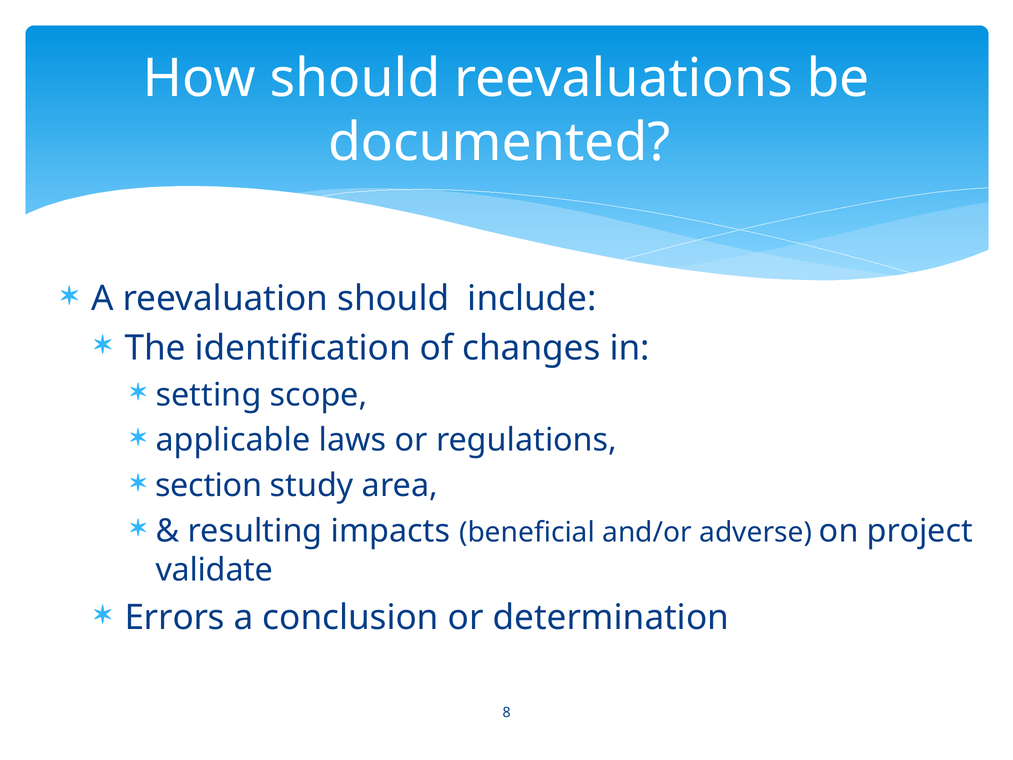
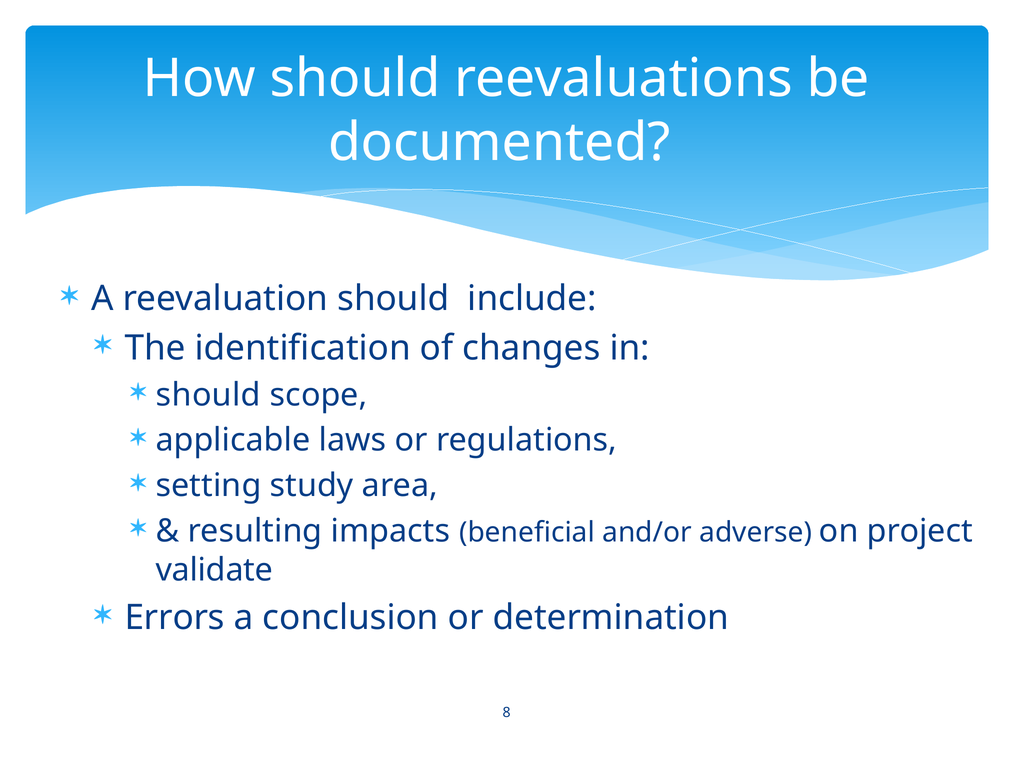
setting: setting -> should (208, 395)
section: section -> setting (208, 485)
